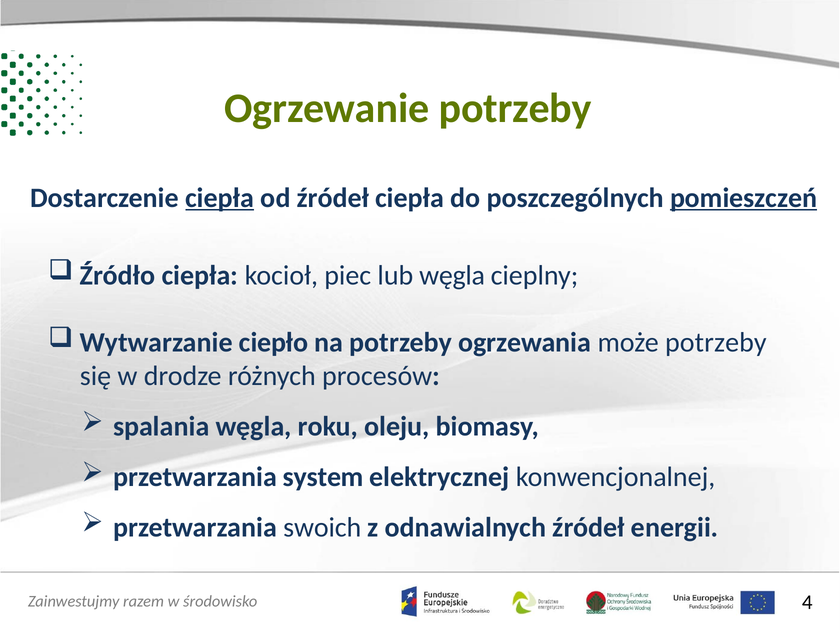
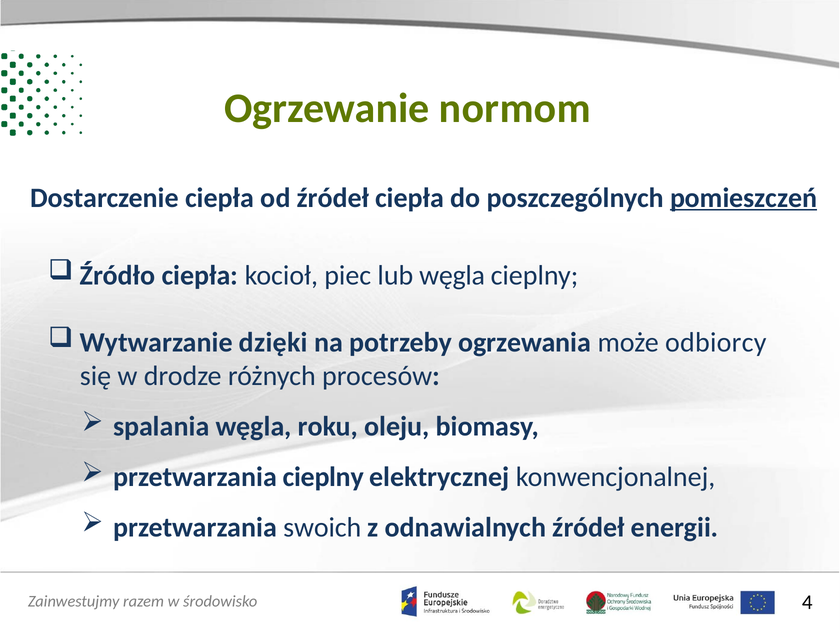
Ogrzewanie potrzeby: potrzeby -> normom (515, 108)
ciepła underline: present -> none (220, 198)
ciepło: ciepło -> dzięki (273, 342)
może potrzeby: potrzeby -> odbiorcy (716, 342)
przetwarzania system: system -> cieplny (323, 477)
